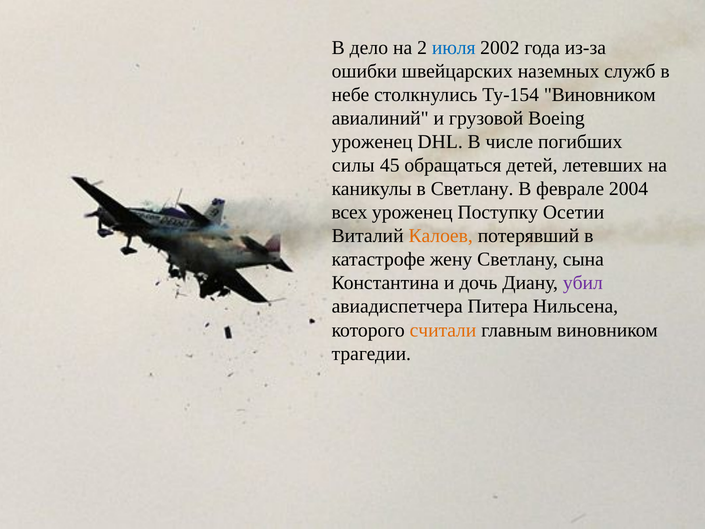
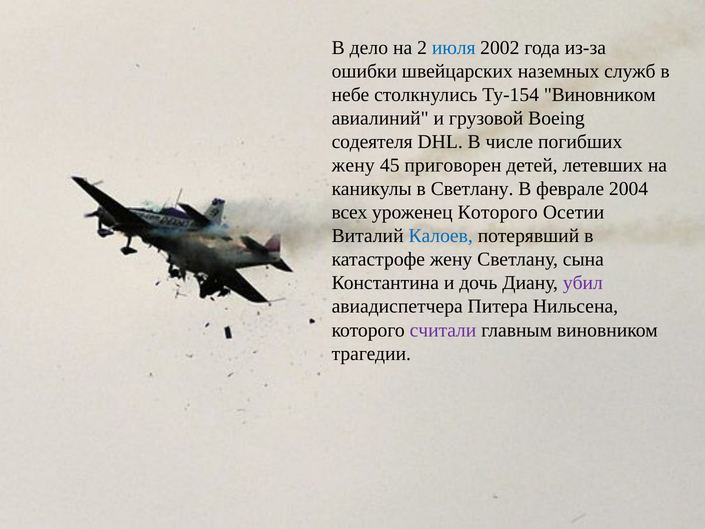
уроженец: уроженец -> содеятеля (372, 142)
силы: силы -> жену (353, 165)
обращаться: обращаться -> приговорен (453, 165)
уроженец Поступку: Поступку -> Которого (498, 212)
Калоев colour: orange -> blue (441, 236)
считали colour: orange -> purple (443, 330)
